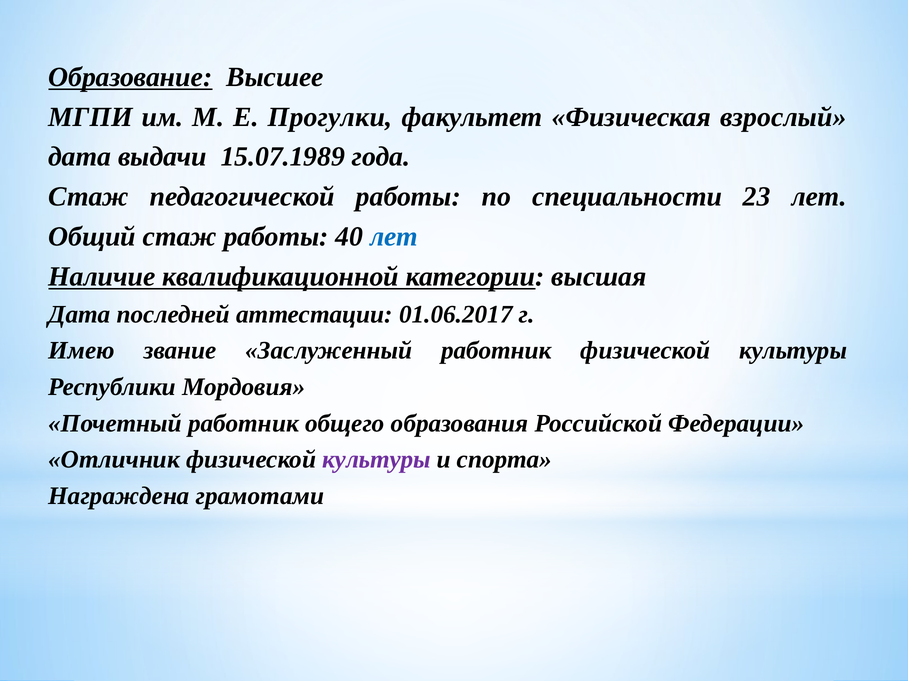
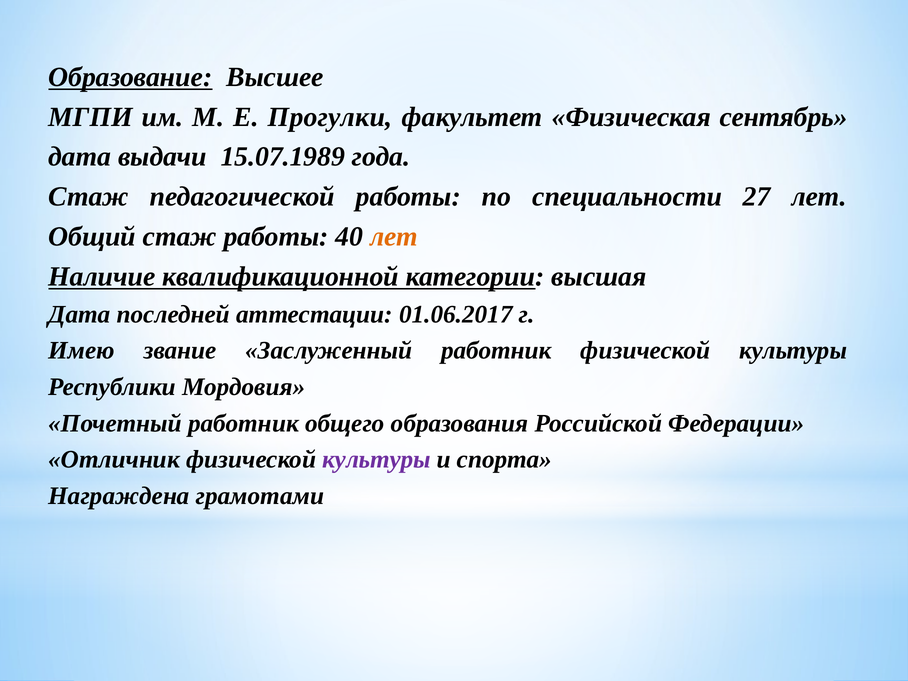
взрослый: взрослый -> сентябрь (783, 117)
23: 23 -> 27 (757, 197)
лет colour: blue -> orange (394, 237)
